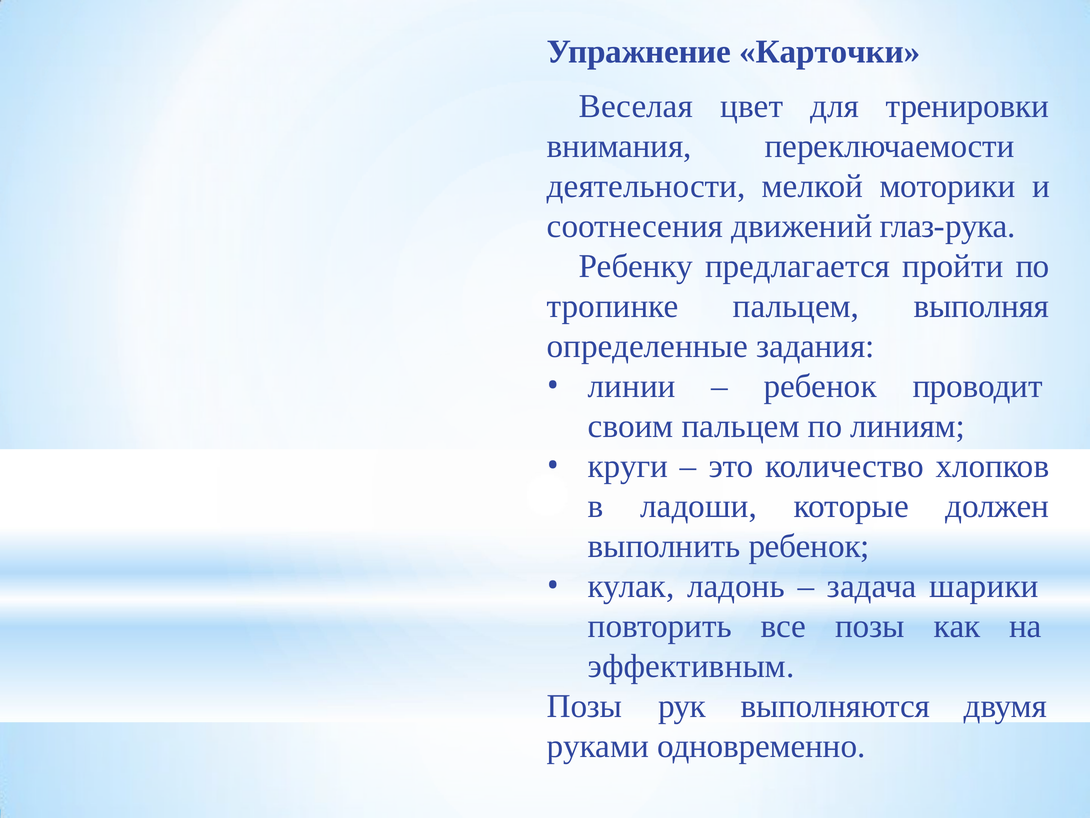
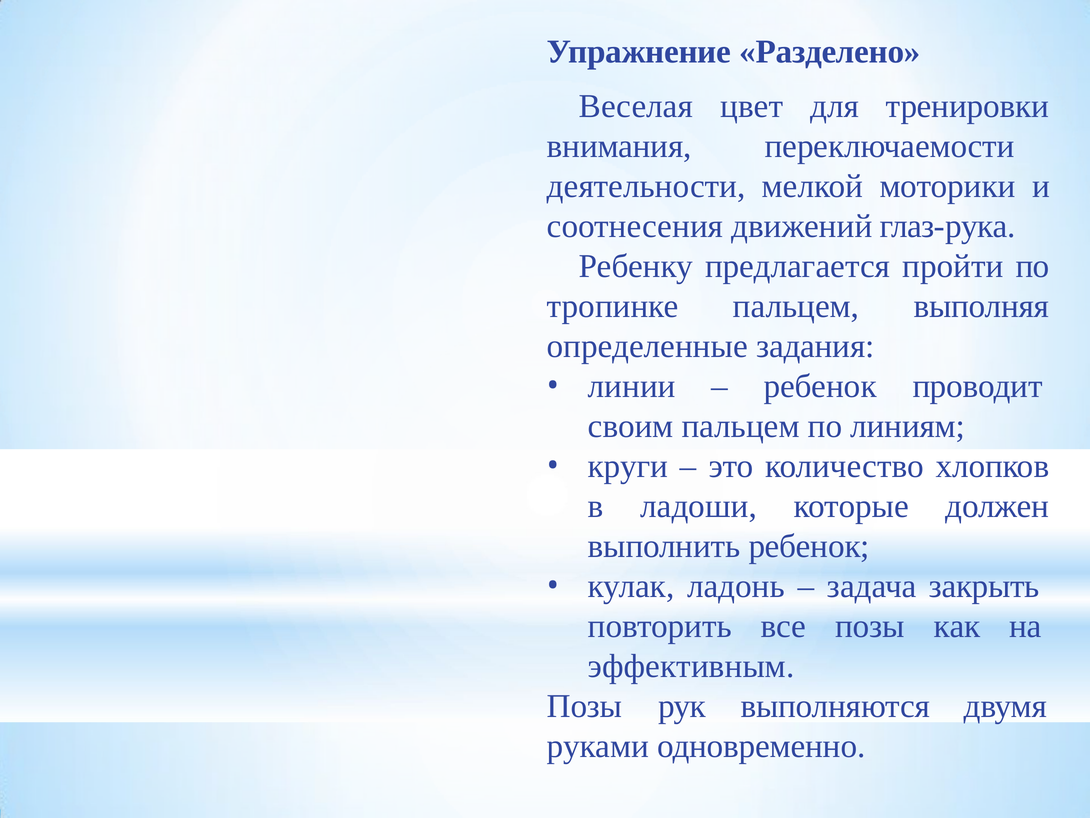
Карточки: Карточки -> Разделено (830, 52)
шарики: шарики -> закрыть (984, 586)
